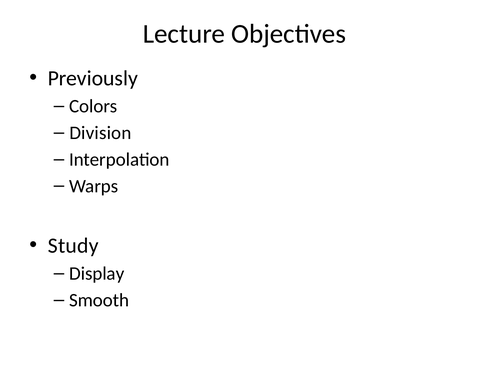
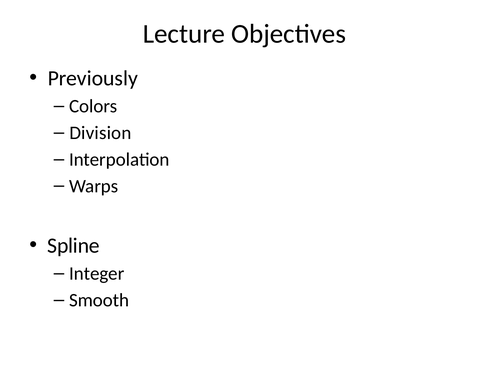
Study: Study -> Spline (73, 245)
Display: Display -> Integer (97, 273)
